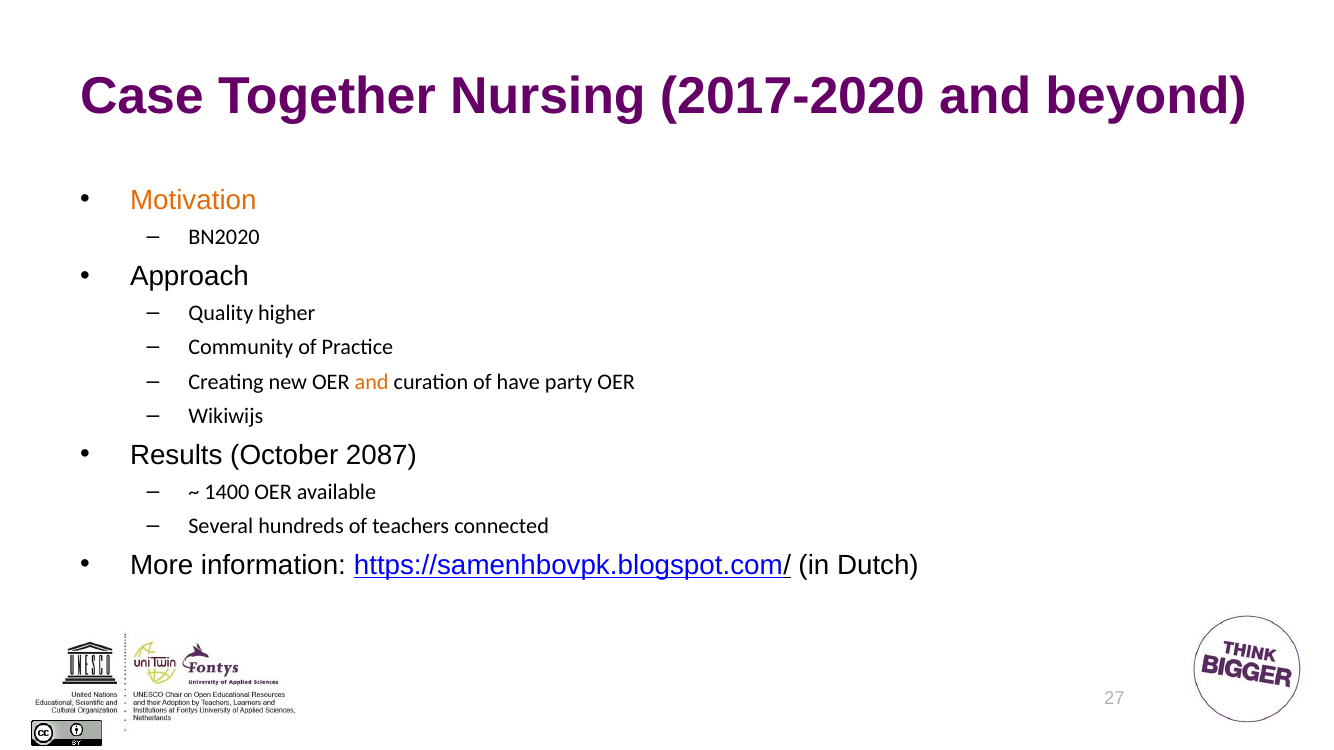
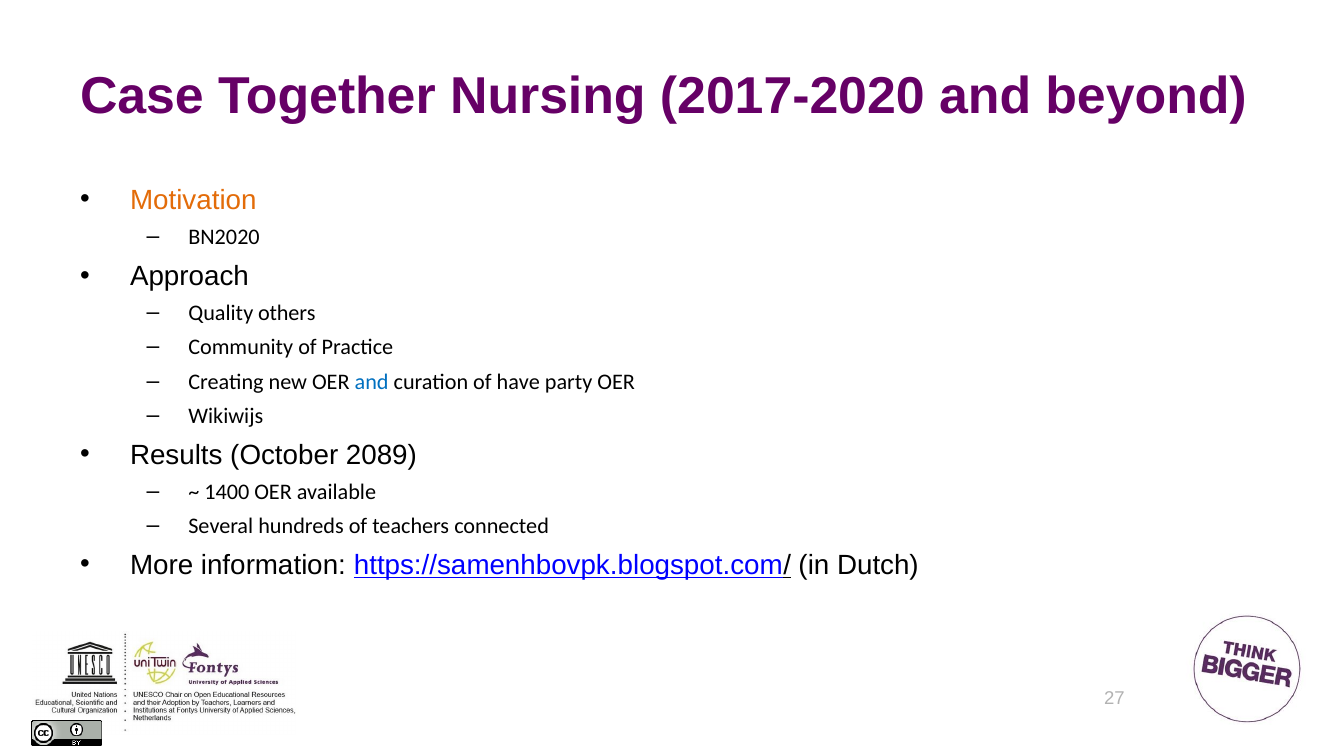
higher: higher -> others (287, 314)
and colour: orange -> blue (372, 382)
2087: 2087 -> 2089 (381, 455)
